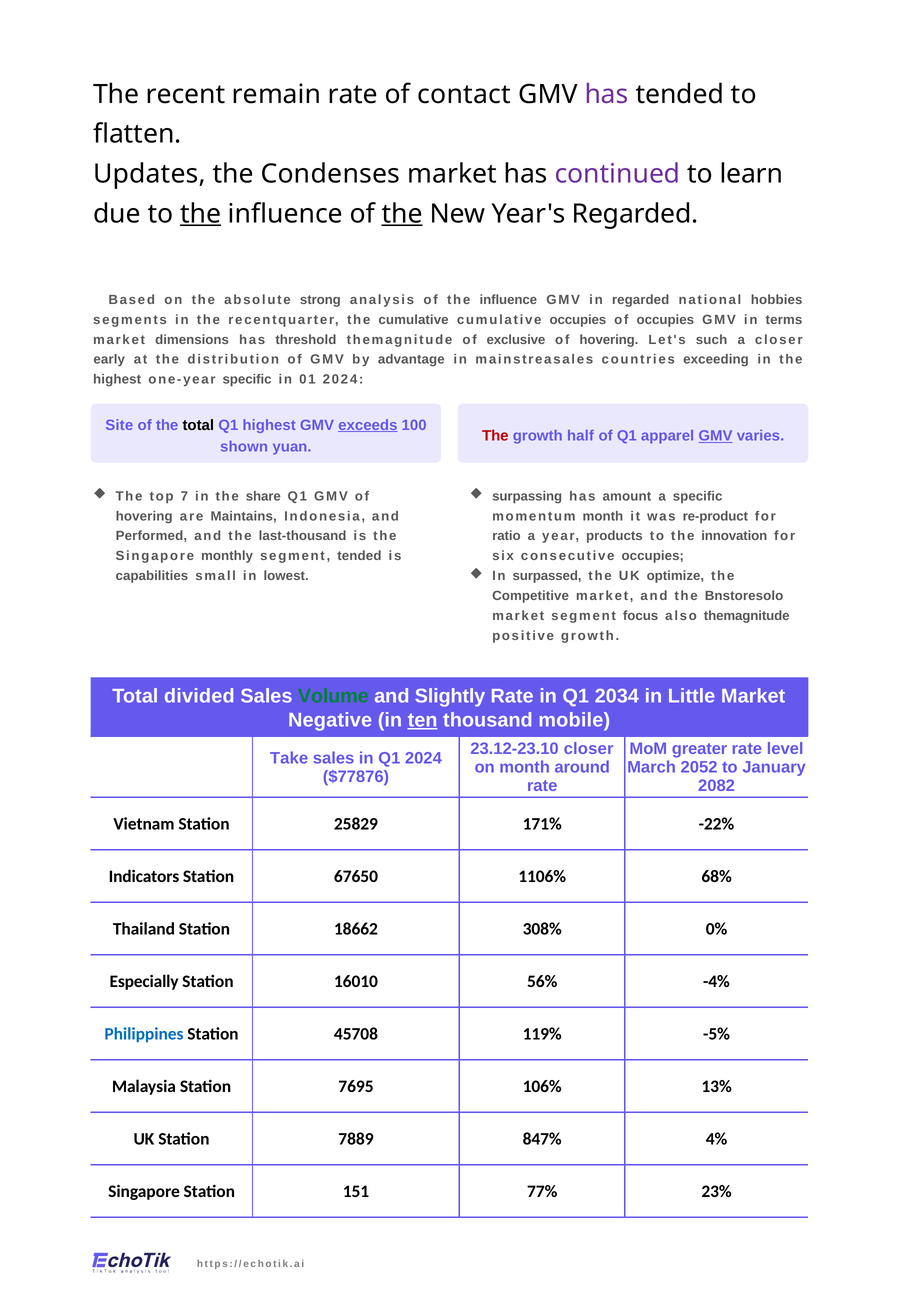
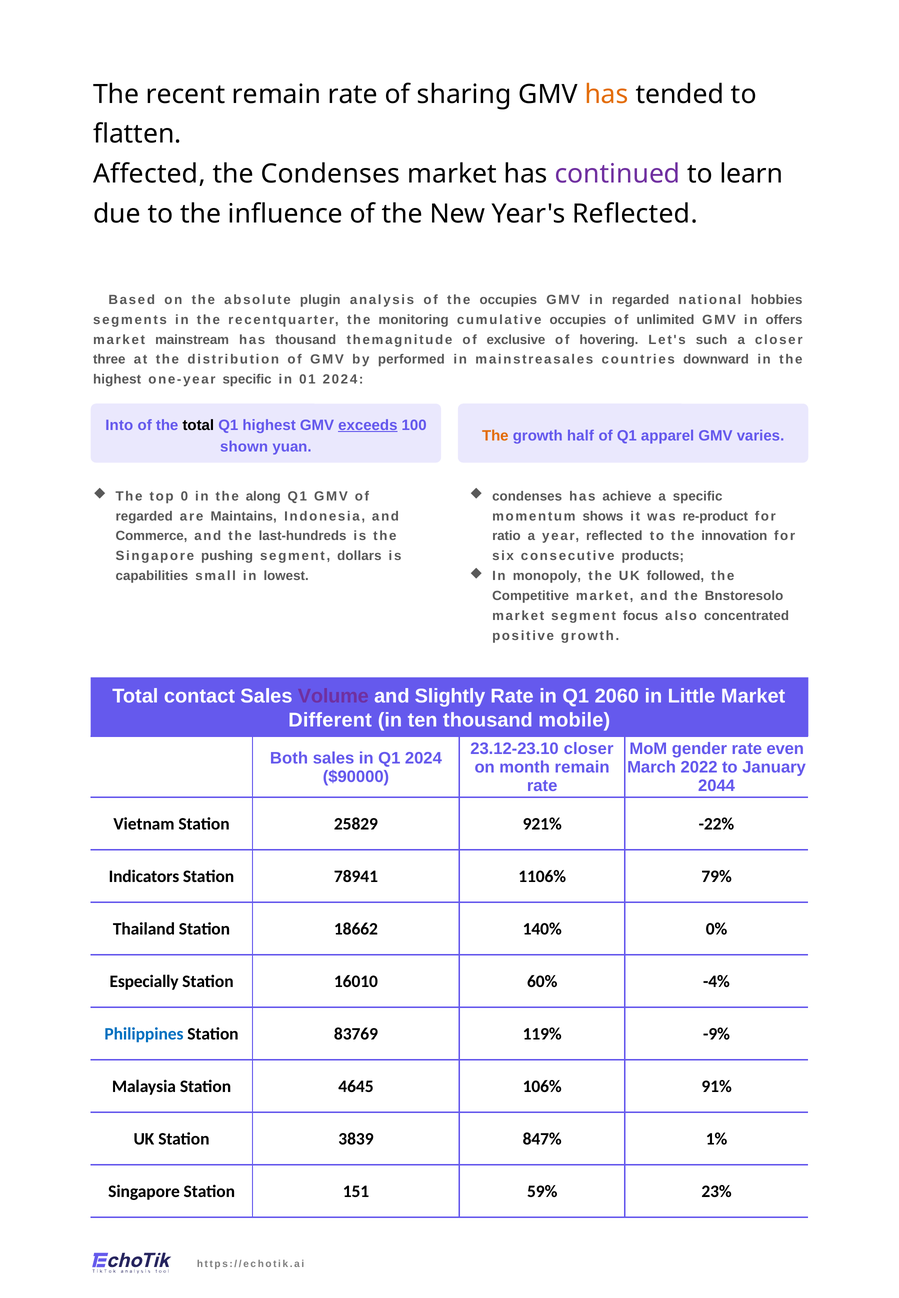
contact: contact -> sharing (464, 94)
has colour: purple -> orange (607, 94)
Updates: Updates -> Affected (149, 174)
the underline: present -> none (201, 214)
the underline: present -> none (402, 214)
Year's Regarded: Regarded -> Reflected (635, 214)
strong: strong -> plugin (320, 300)
of the influence: influence -> occupies (508, 300)
the cumulative: cumulative -> monitoring (414, 320)
of occupies: occupies -> unlimited (665, 320)
terms: terms -> offers (784, 320)
dimensions: dimensions -> mainstream (192, 340)
has threshold: threshold -> thousand (306, 340)
early: early -> three (109, 360)
advantage: advantage -> performed (411, 360)
exceeding: exceeding -> downward (716, 360)
Site: Site -> Into (119, 425)
The colour: red -> orange (495, 436)
GMV underline: present -> none (716, 436)
7: 7 -> 0 (184, 497)
share: share -> along (263, 497)
surpassing: surpassing -> condenses (527, 497)
amount: amount -> achieve (627, 497)
hovering: hovering -> regarded (144, 516)
momentum month: month -> shows (603, 516)
Performed: Performed -> Commerce (151, 536)
last-thousand: last-thousand -> last-hundreds (303, 536)
year products: products -> reflected (614, 536)
monthly: monthly -> pushing (227, 556)
segment tended: tended -> dollars (359, 556)
consecutive occupies: occupies -> products (653, 556)
surpassed: surpassed -> monopoly (547, 576)
optimize: optimize -> followed (675, 576)
also themagnitude: themagnitude -> concentrated (747, 616)
divided: divided -> contact (199, 696)
Volume colour: green -> purple (333, 696)
2034: 2034 -> 2060 (617, 696)
Negative: Negative -> Different (330, 720)
ten underline: present -> none (423, 720)
greater: greater -> gender (699, 749)
level: level -> even (785, 749)
Take: Take -> Both (289, 758)
month around: around -> remain (582, 768)
2052: 2052 -> 2022 (699, 768)
$77876: $77876 -> $90000 (356, 777)
2082: 2082 -> 2044 (717, 786)
171%: 171% -> 921% (542, 824)
67650: 67650 -> 78941 (356, 877)
68%: 68% -> 79% (717, 877)
308%: 308% -> 140% (542, 929)
56%: 56% -> 60% (542, 982)
45708: 45708 -> 83769 (356, 1034)
-5%: -5% -> -9% (716, 1034)
7695: 7695 -> 4645 (356, 1087)
13%: 13% -> 91% (717, 1087)
7889: 7889 -> 3839 (356, 1140)
4%: 4% -> 1% (717, 1140)
77%: 77% -> 59% (542, 1192)
